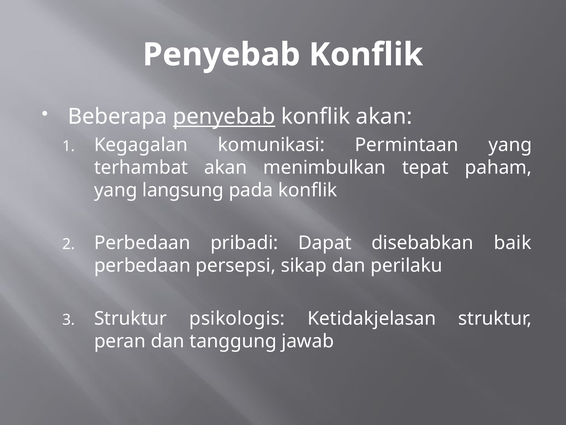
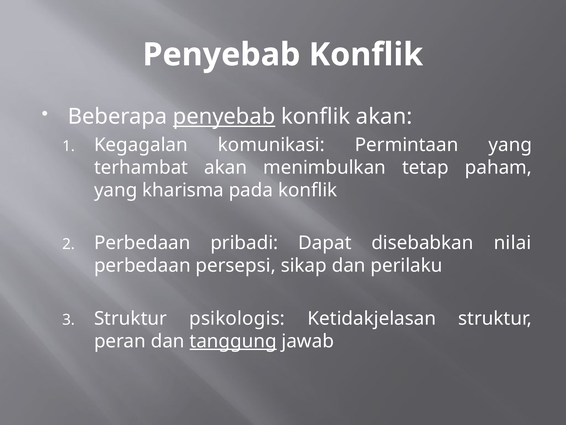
tepat: tepat -> tetap (425, 167)
langsung: langsung -> kharisma (183, 190)
baik: baik -> nilai (513, 243)
tanggung underline: none -> present (233, 341)
